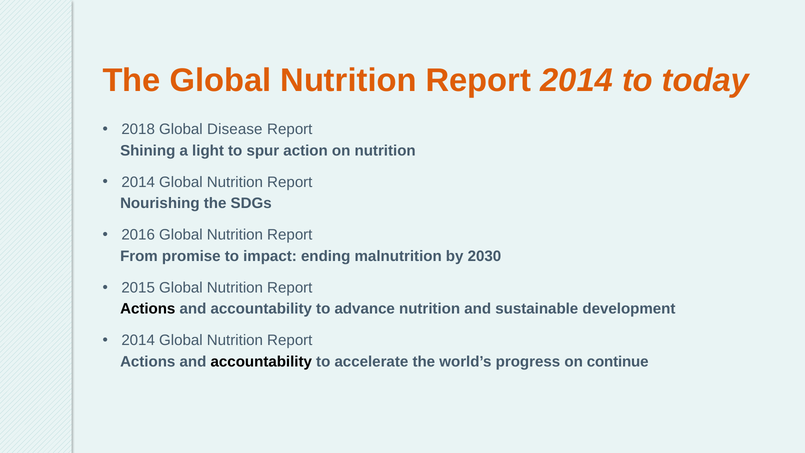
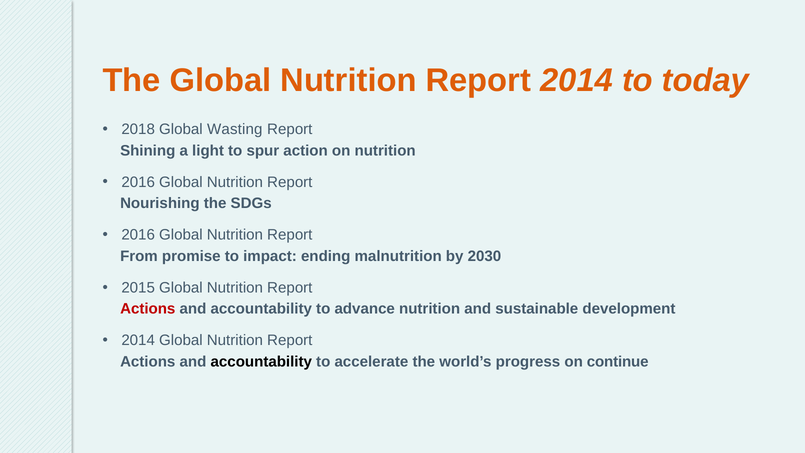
Disease: Disease -> Wasting (235, 129)
2014: 2014 -> 2016 (138, 182)
Actions colour: black -> red (148, 309)
